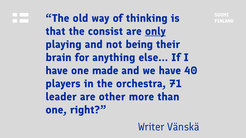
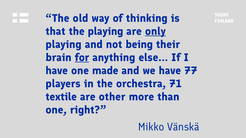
the consist: consist -> playing (105, 31)
for underline: none -> present (82, 58)
40: 40 -> 77 (191, 71)
leader: leader -> textile (61, 97)
Writer: Writer -> Mikko (151, 127)
